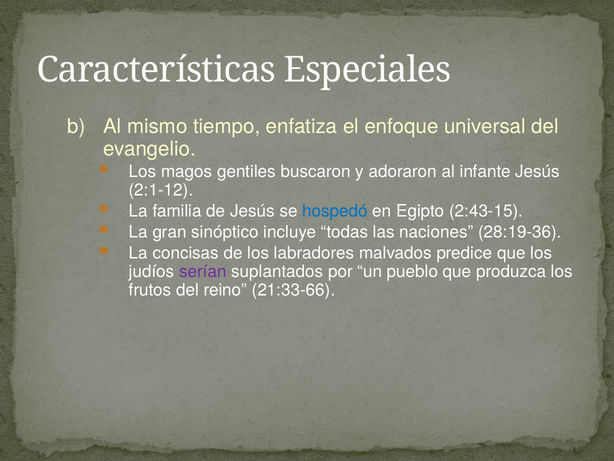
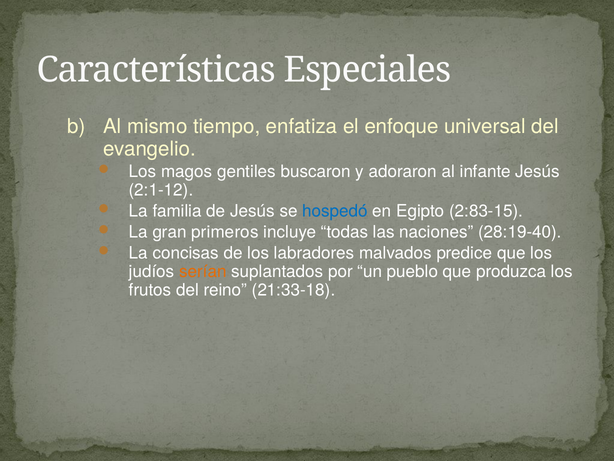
2:43-15: 2:43-15 -> 2:83-15 (486, 211)
sinóptico: sinóptico -> primeros (225, 232)
28:19-36: 28:19-36 -> 28:19-40 (520, 232)
serían colour: purple -> orange (203, 271)
21:33-66: 21:33-66 -> 21:33-18 (294, 290)
